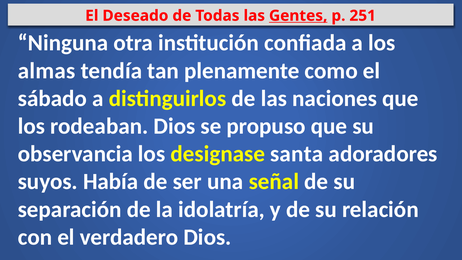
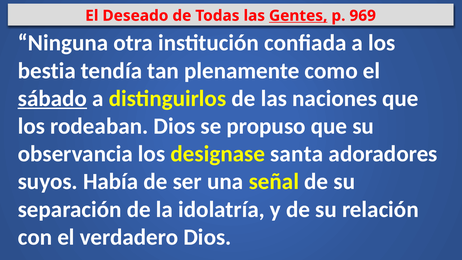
251: 251 -> 969 (363, 16)
almas: almas -> bestia (47, 71)
sábado underline: none -> present (52, 98)
